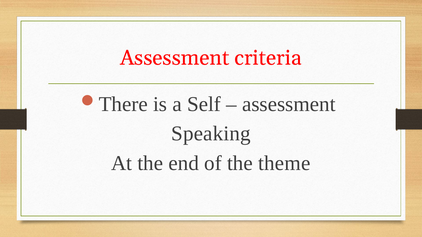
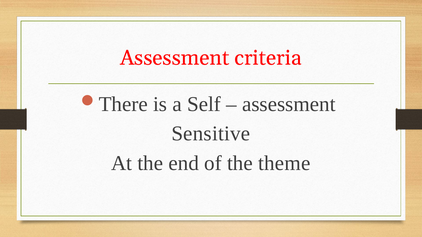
Speaking: Speaking -> Sensitive (211, 134)
